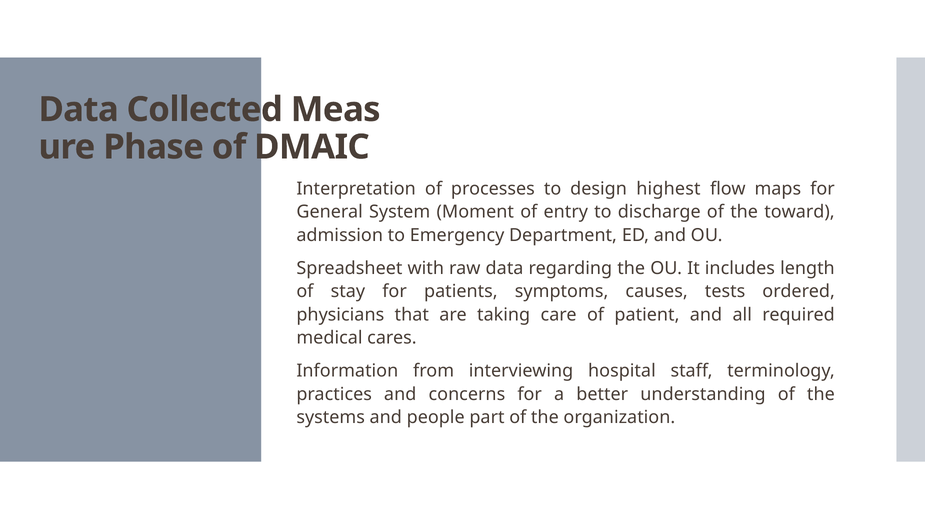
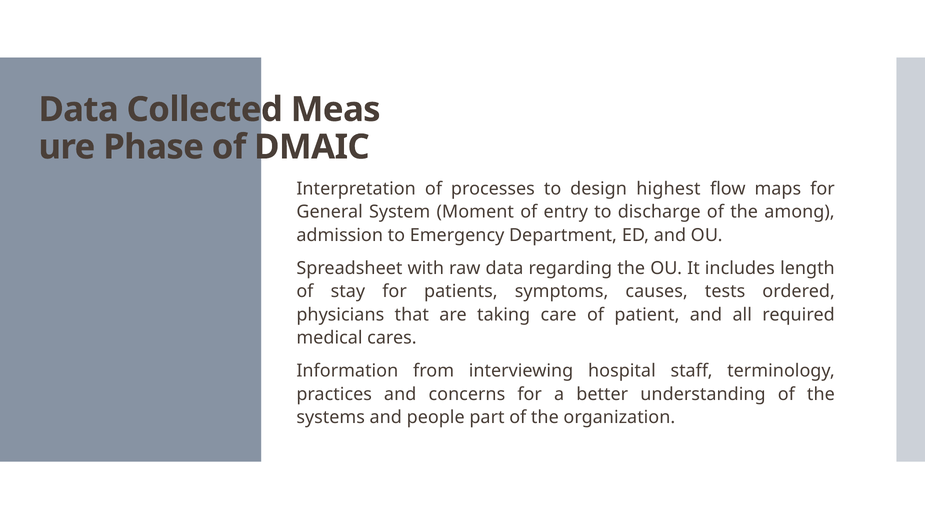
toward: toward -> among (799, 212)
